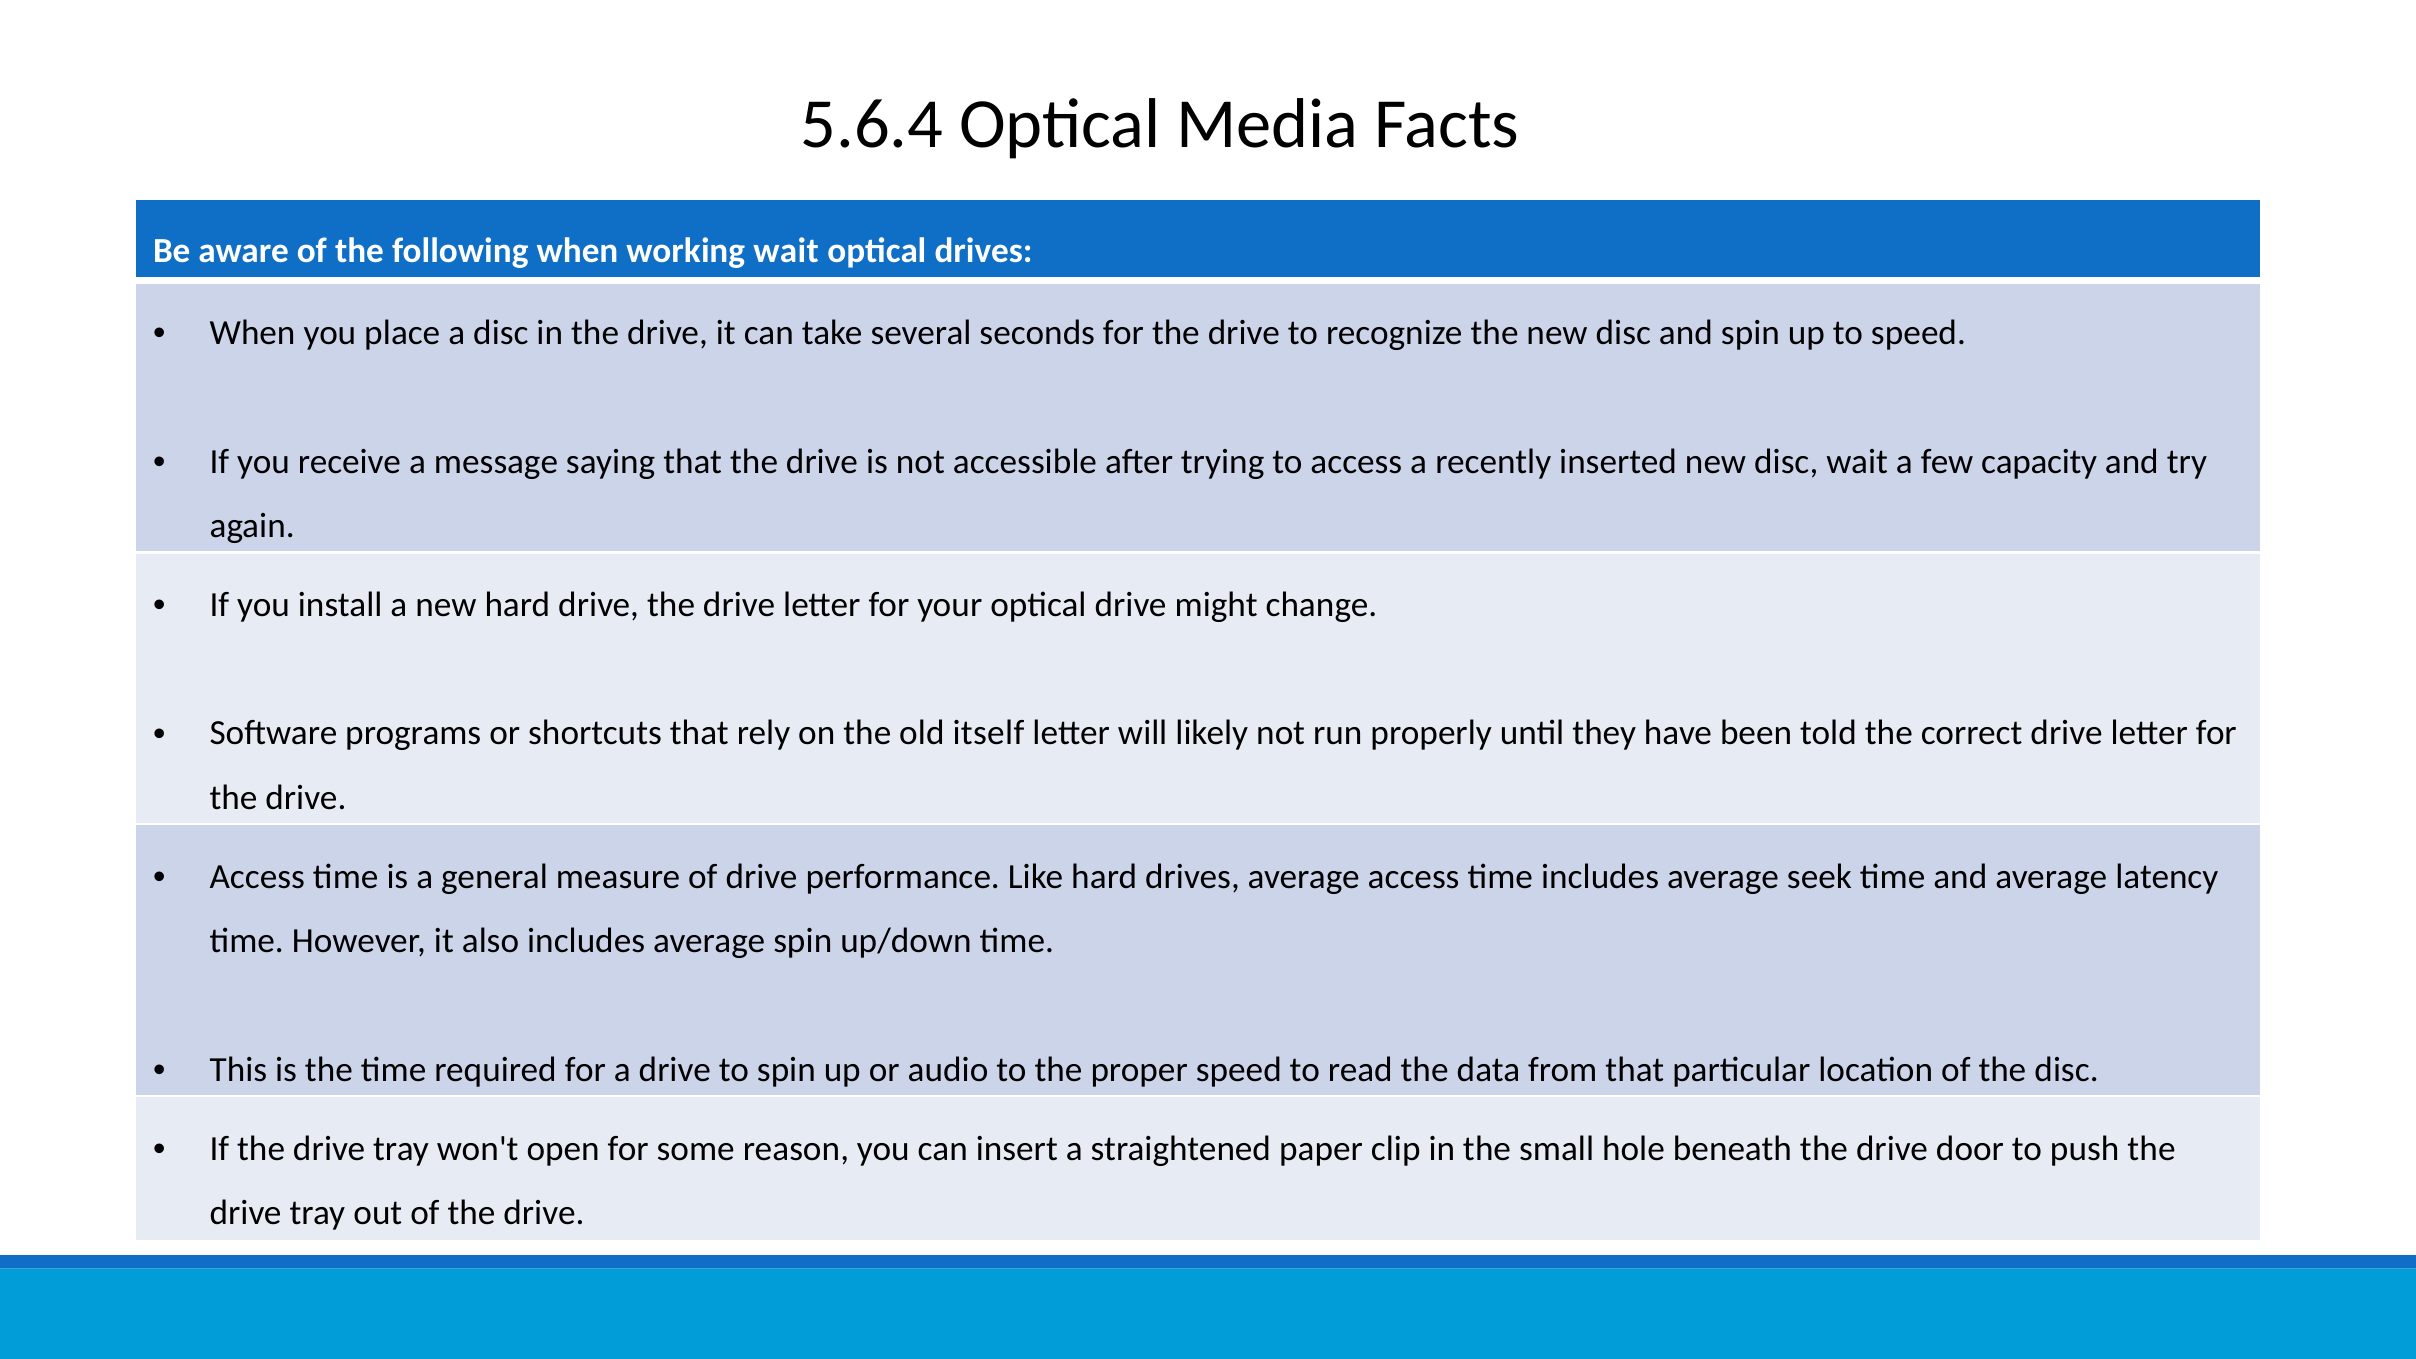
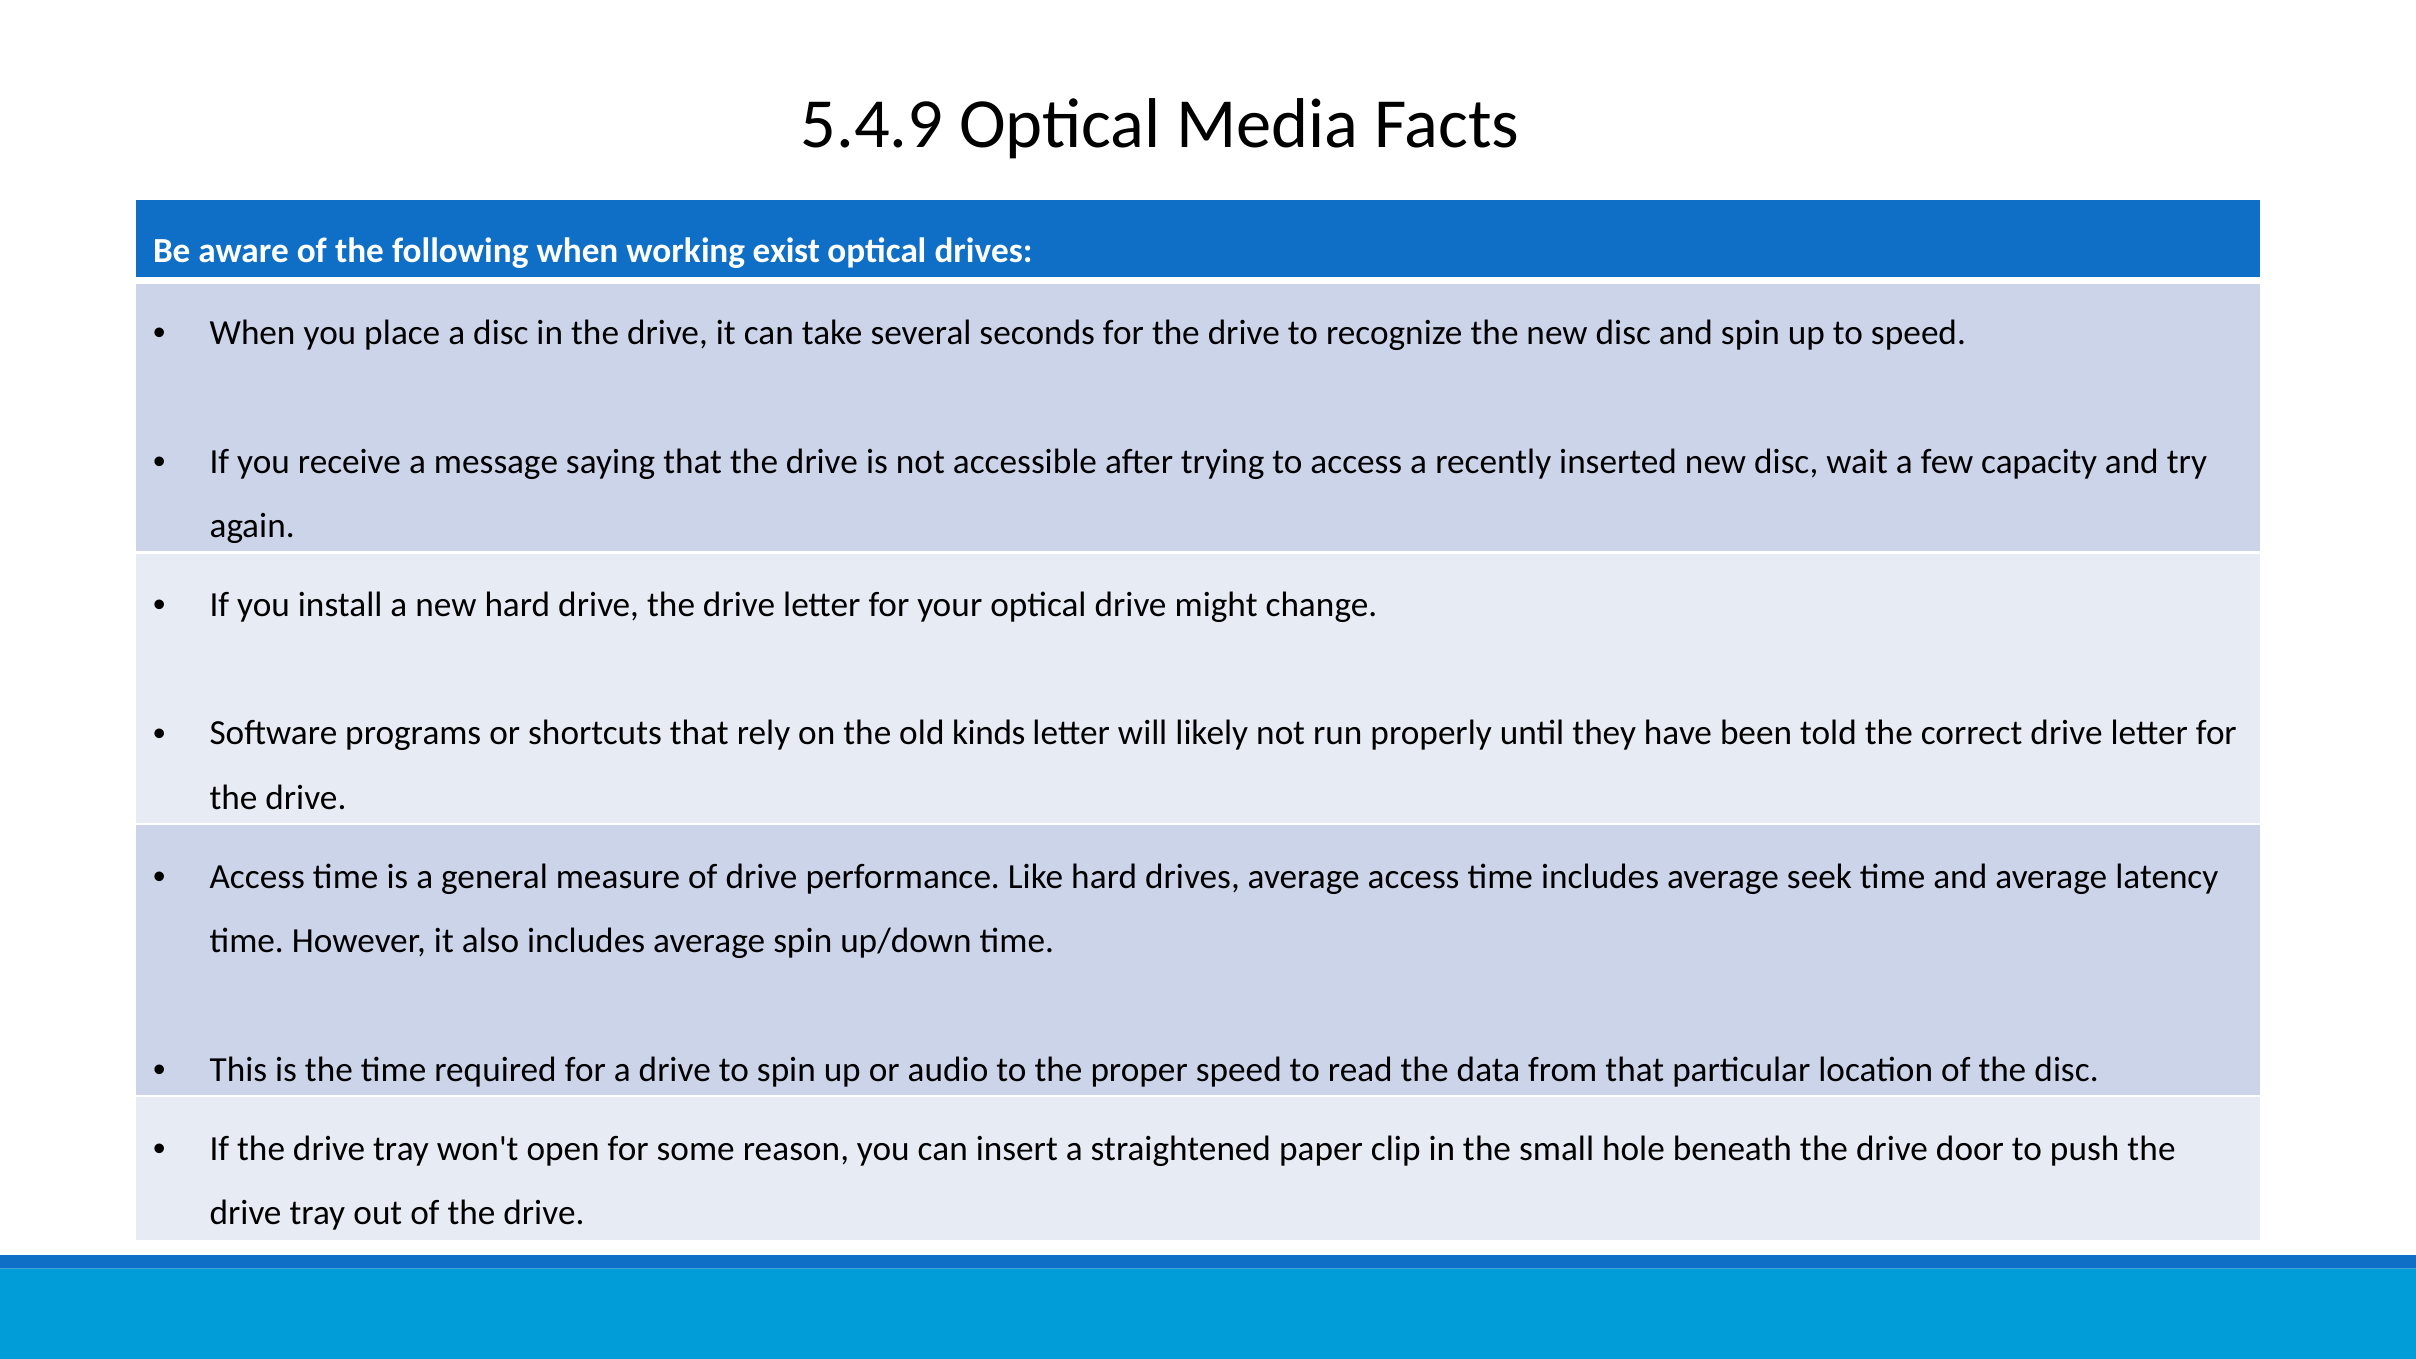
5.6.4: 5.6.4 -> 5.4.9 (872, 124)
working wait: wait -> exist (786, 251)
itself: itself -> kinds (989, 733)
